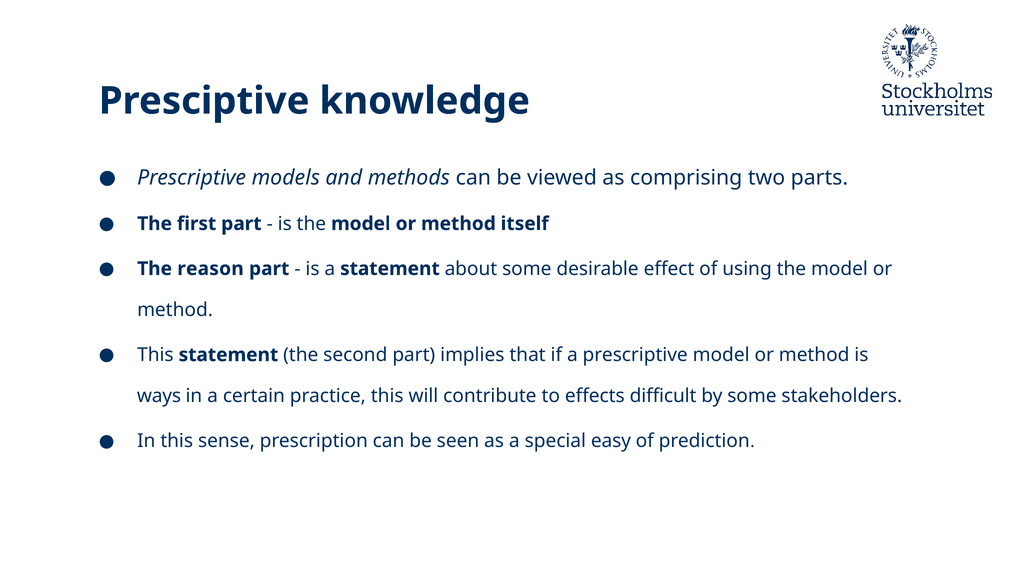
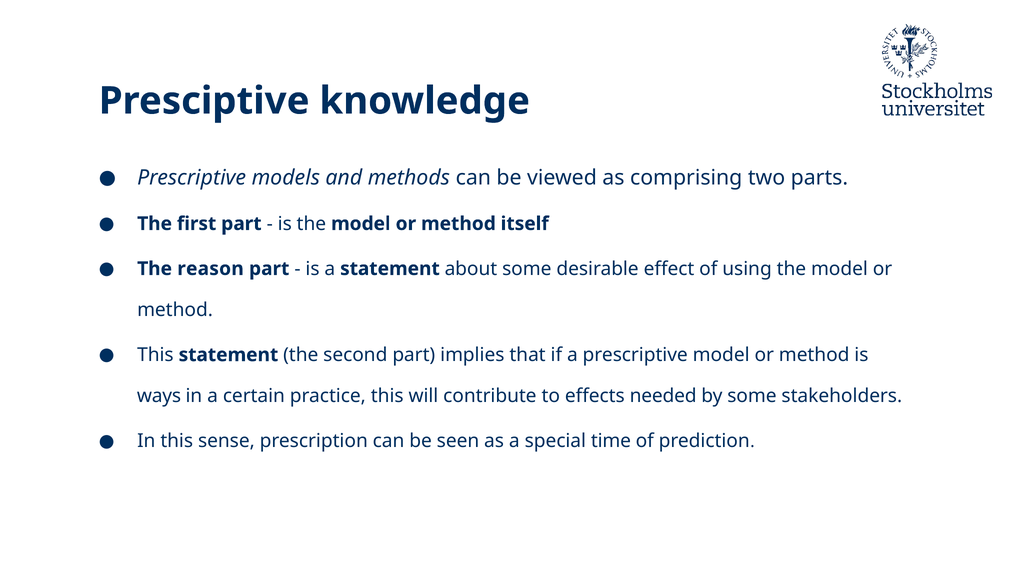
difficult: difficult -> needed (663, 396)
easy: easy -> time (611, 441)
